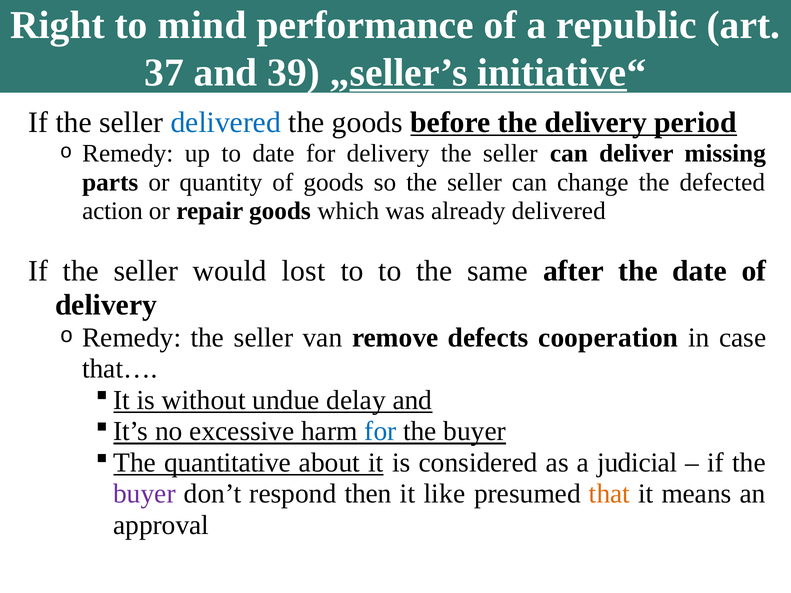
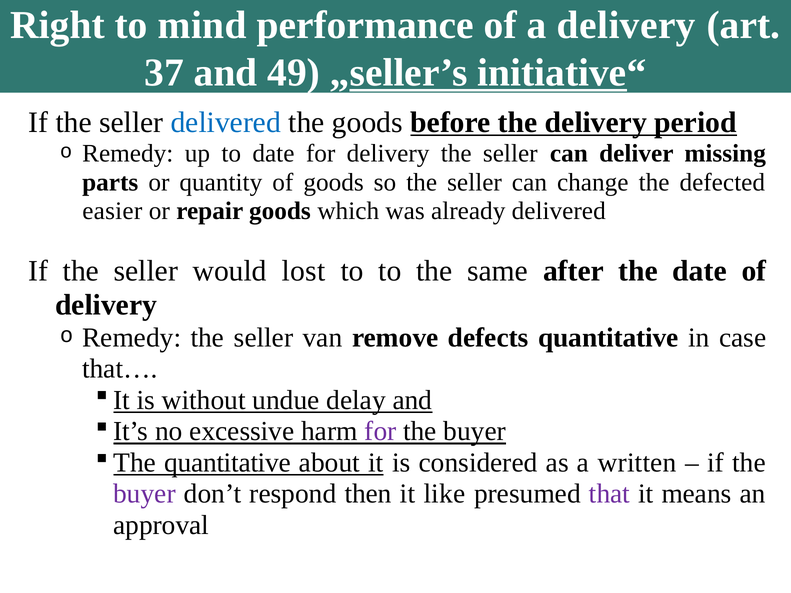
a republic: republic -> delivery (626, 25)
39: 39 -> 49 (294, 73)
action: action -> easier (112, 211)
defects cooperation: cooperation -> quantitative (608, 338)
for colour: blue -> purple (380, 432)
judicial: judicial -> written (637, 463)
that colour: orange -> purple (609, 494)
